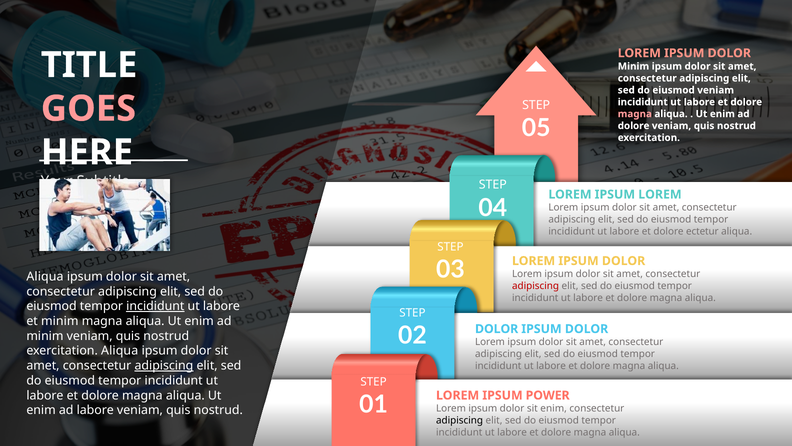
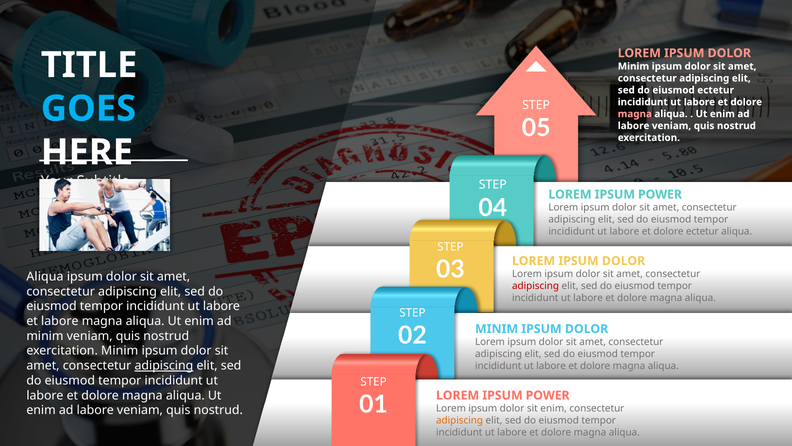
eiusmod veniam: veniam -> ectetur (716, 90)
GOES colour: pink -> light blue (88, 109)
dolore: dolore -> labore (634, 126)
LOREM: LOREM -> POWER (660, 194)
incididunt underline: present -> none (155, 306)
et minim: minim -> labore (60, 321)
02 DOLOR: DOLOR -> MINIM (497, 329)
exercitation Aliqua: Aliqua -> Minim (120, 350)
adipiscing colour: black -> orange (460, 420)
